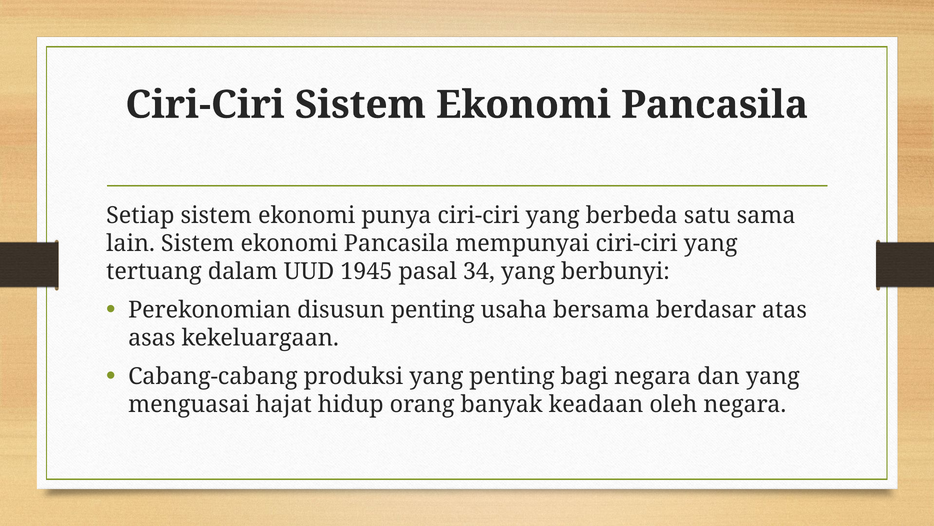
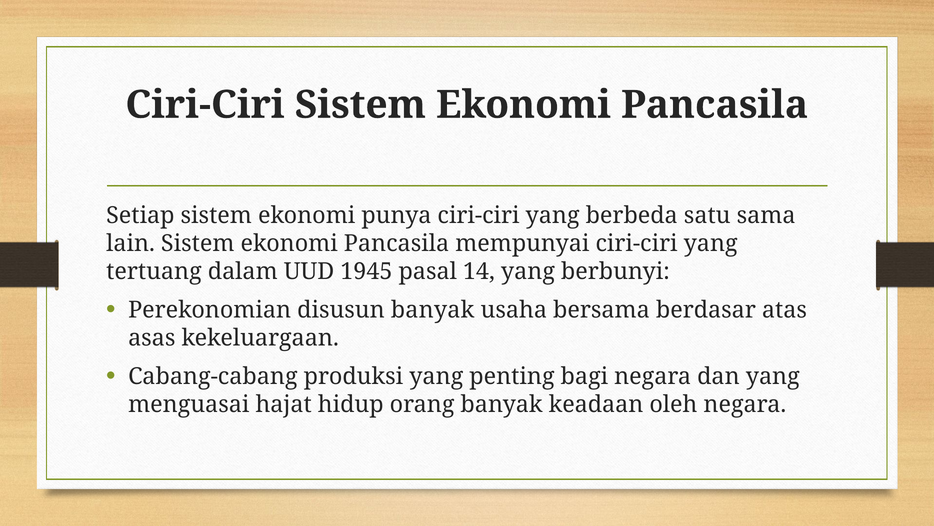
34: 34 -> 14 (479, 271)
disusun penting: penting -> banyak (433, 310)
